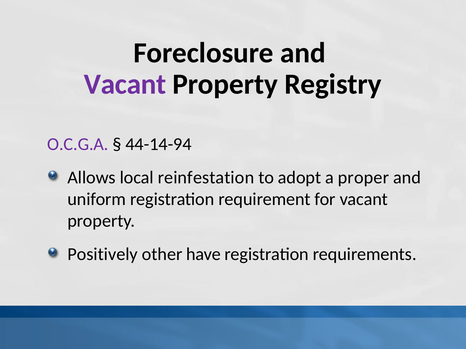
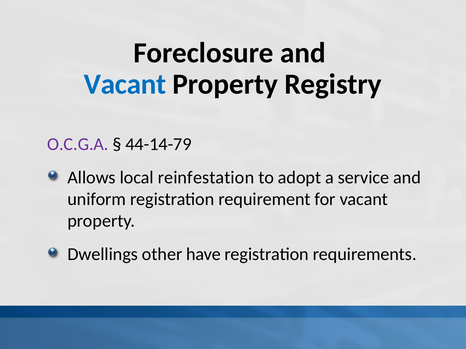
Vacant colour: purple -> blue (125, 84)
44-14-94: 44-14-94 -> 44-14-79 (159, 144)
proper: proper -> service (364, 178)
Positively: Positively -> Dwellings (103, 255)
